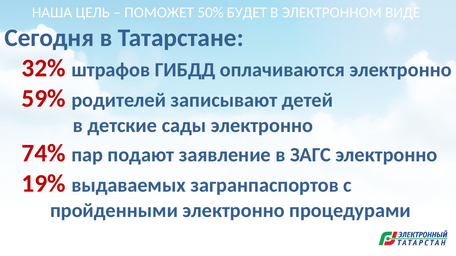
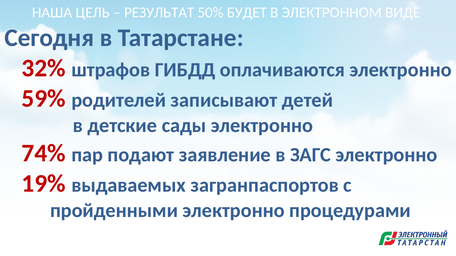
ПОМОЖЕТ: ПОМОЖЕТ -> РЕЗУЛЬТАТ (159, 12)
